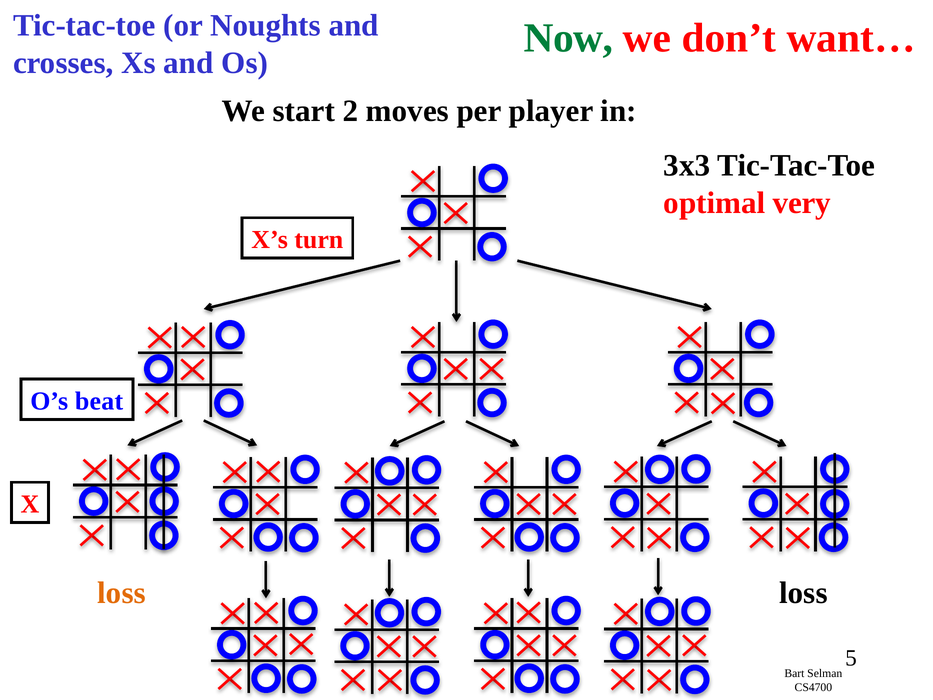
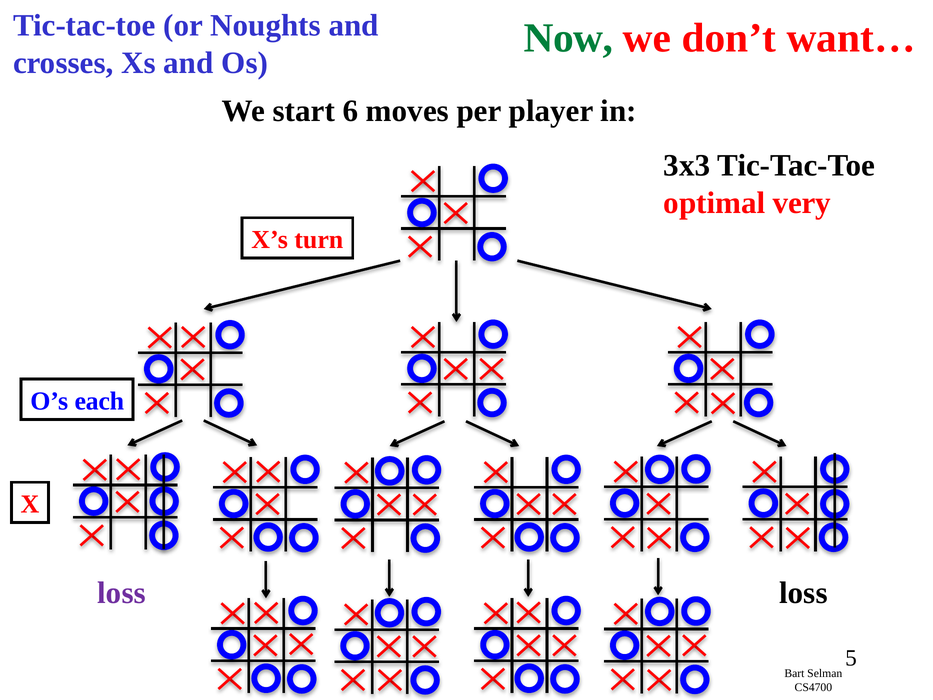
2: 2 -> 6 (350, 111)
beat: beat -> each (99, 401)
loss colour: orange -> purple (122, 593)
